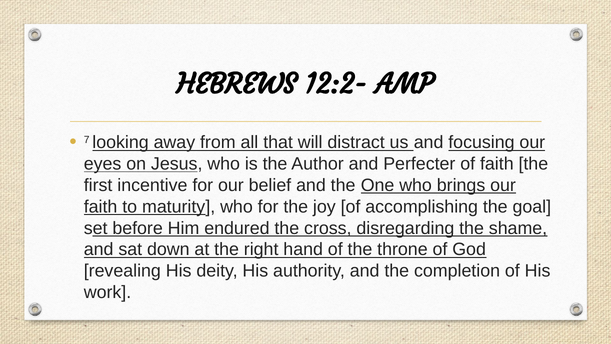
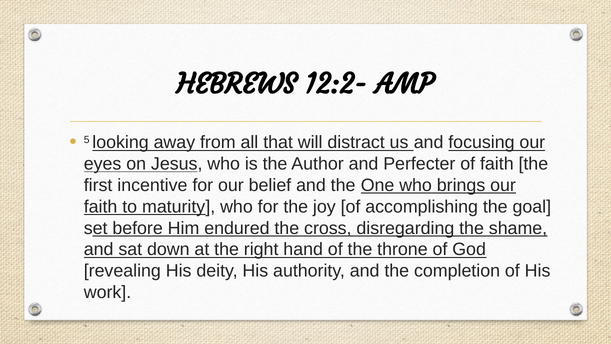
7: 7 -> 5 (87, 140)
